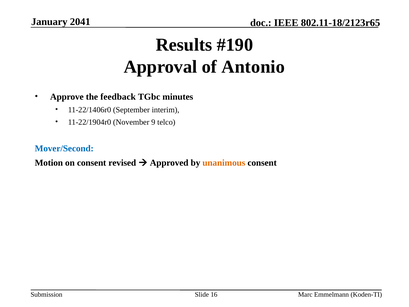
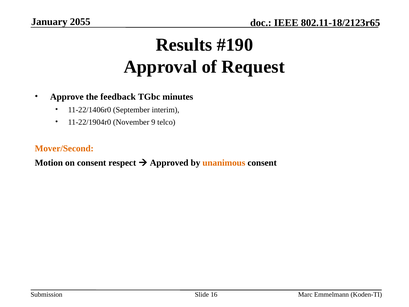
2041: 2041 -> 2055 (80, 22)
Antonio: Antonio -> Request (253, 67)
Mover/Second colour: blue -> orange (64, 148)
revised: revised -> respect (122, 163)
